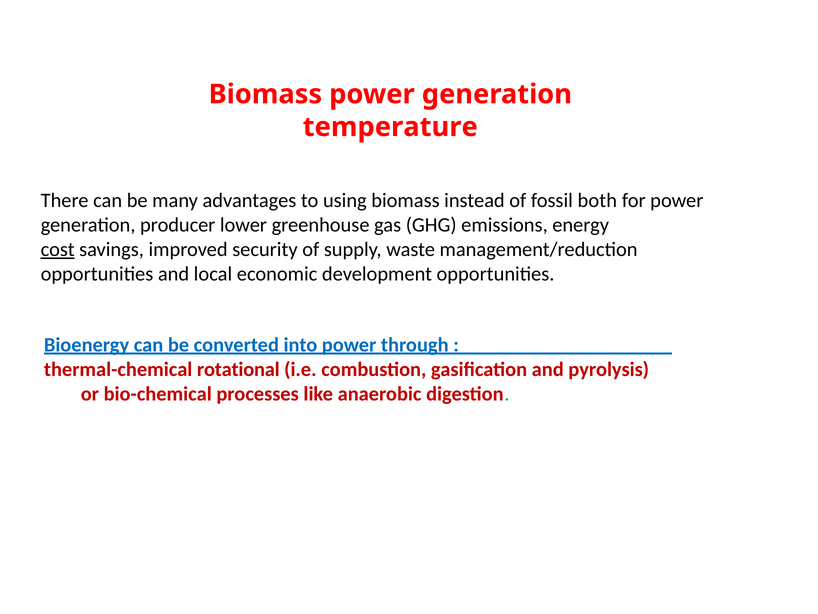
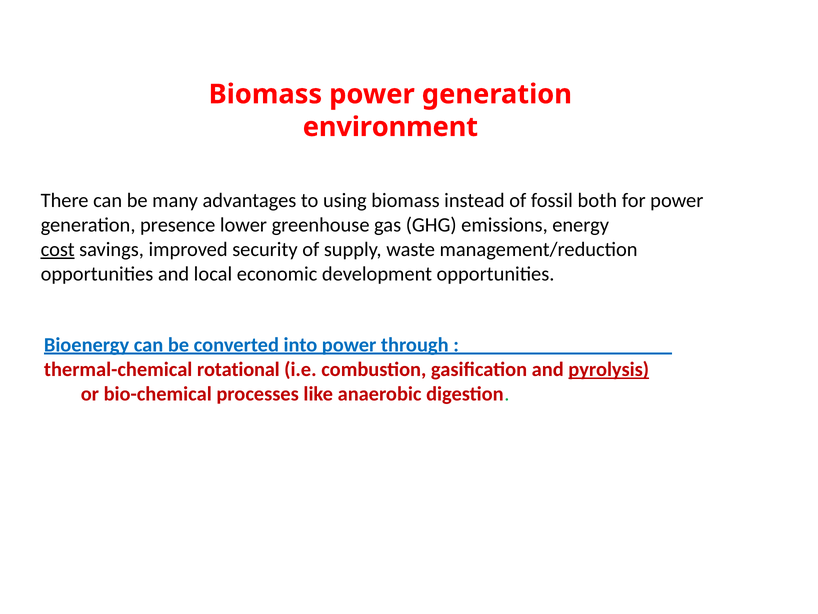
temperature: temperature -> environment (390, 127)
producer: producer -> presence (178, 225)
pyrolysis underline: none -> present (609, 369)
